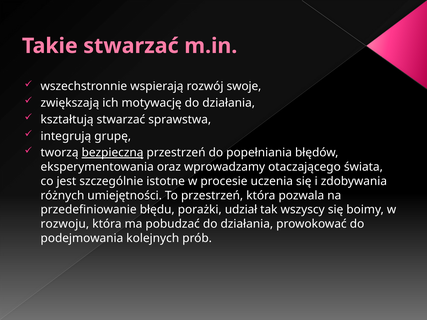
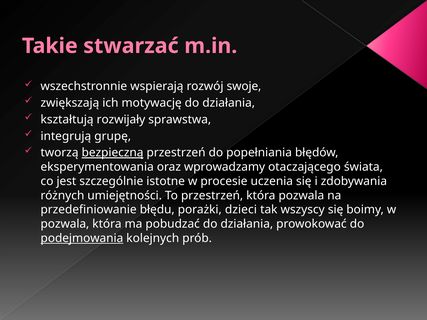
kształtują stwarzać: stwarzać -> rozwijały (121, 120)
udział: udział -> dzieci (241, 210)
rozwoju: rozwoju -> pozwala (65, 224)
podejmowania underline: none -> present (82, 238)
